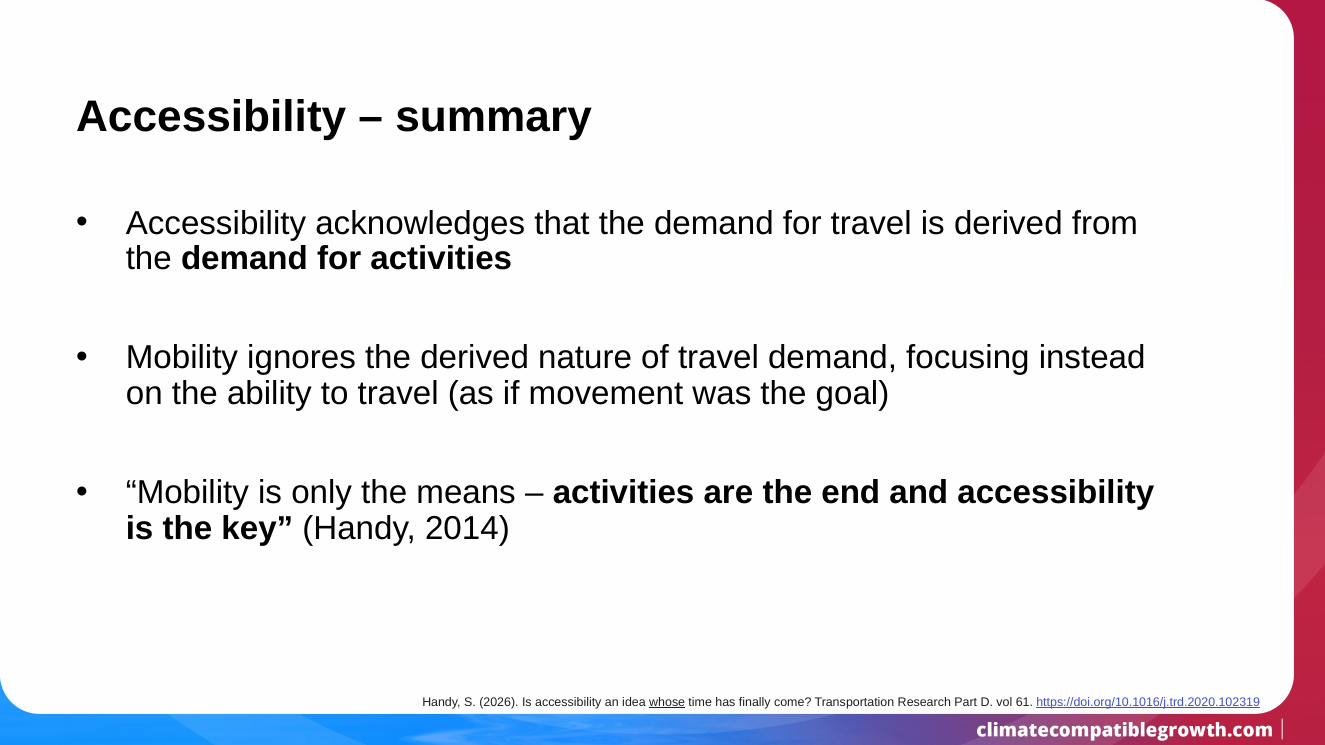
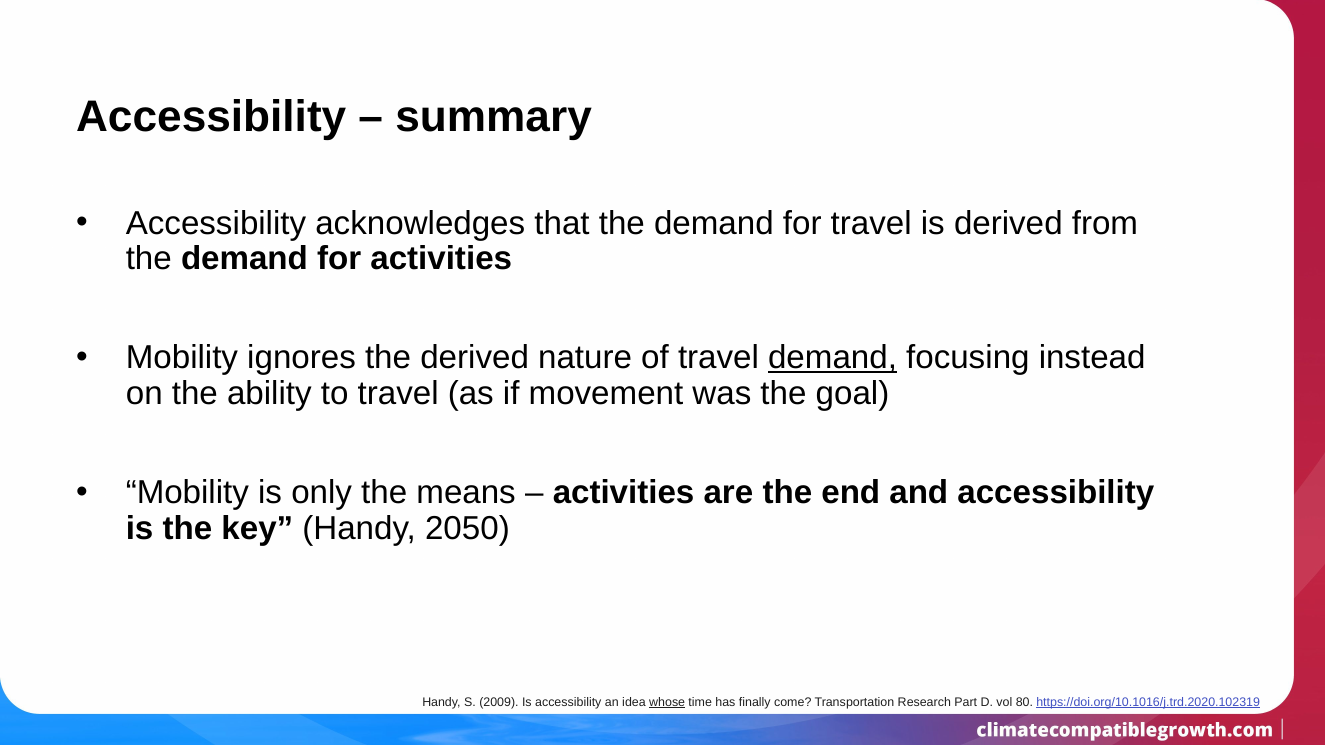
demand underline: none -> present (833, 358)
2014: 2014 -> 2050 (467, 529)
2026: 2026 -> 2009 (499, 702)
61: 61 -> 80 (1024, 702)
